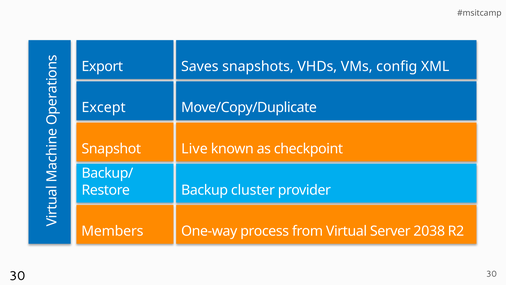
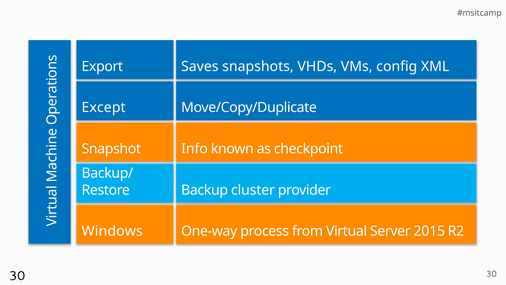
Live: Live -> Info (195, 149)
Members: Members -> Windows (112, 231)
2038: 2038 -> 2015 (429, 231)
